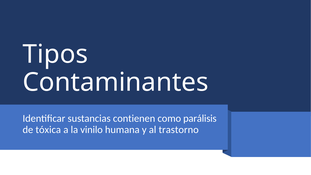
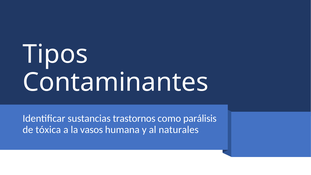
contienen: contienen -> trastornos (134, 118)
vinilo: vinilo -> vasos (92, 130)
trastorno: trastorno -> naturales (179, 130)
